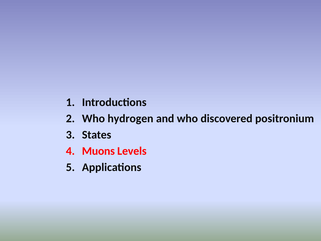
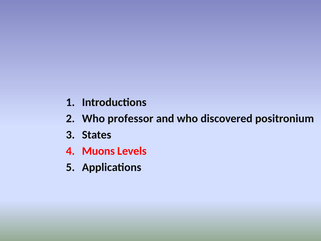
hydrogen: hydrogen -> professor (130, 118)
